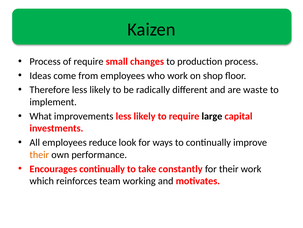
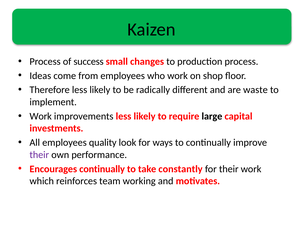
of require: require -> success (89, 61)
What: What -> Work (41, 116)
reduce: reduce -> quality (103, 142)
their colour: orange -> purple (39, 154)
